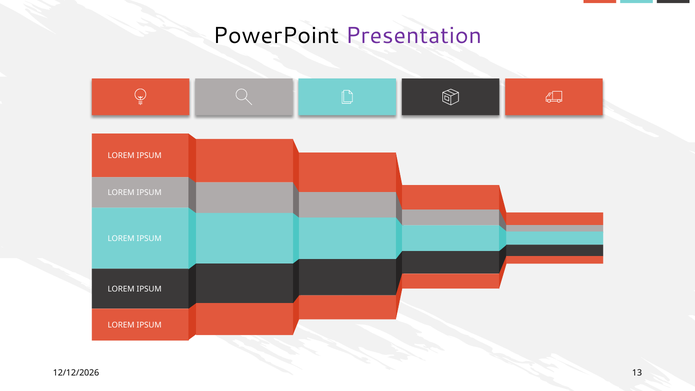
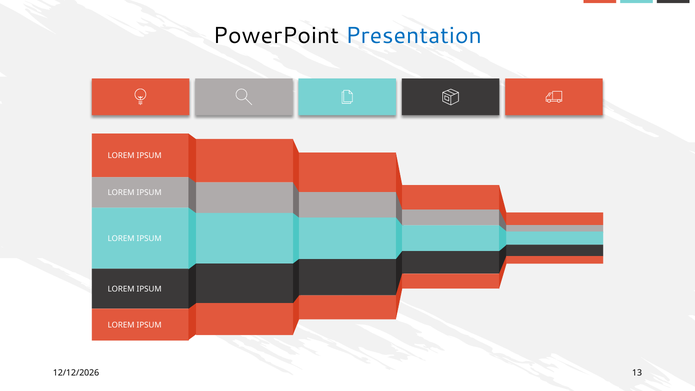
Presentation colour: purple -> blue (414, 36)
